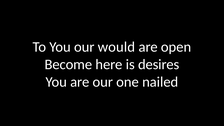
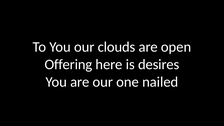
would: would -> clouds (117, 47)
Become: Become -> Offering (68, 64)
